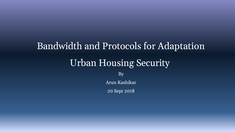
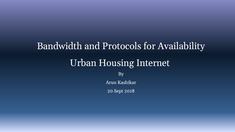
Adaptation: Adaptation -> Availability (181, 46)
Security: Security -> Internet (153, 63)
